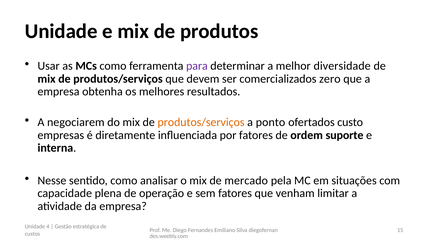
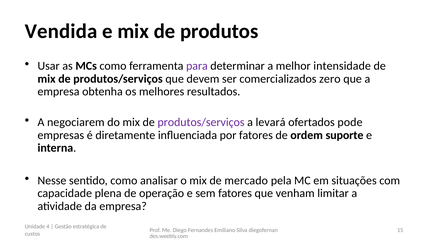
Unidade: Unidade -> Vendida (61, 31)
diversidade: diversidade -> intensidade (342, 66)
produtos/serviços colour: orange -> purple (201, 122)
ponto: ponto -> levará (271, 122)
custo: custo -> pode (350, 122)
